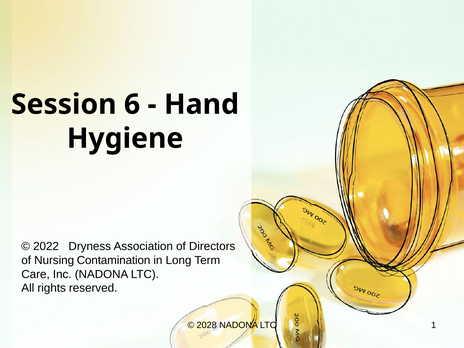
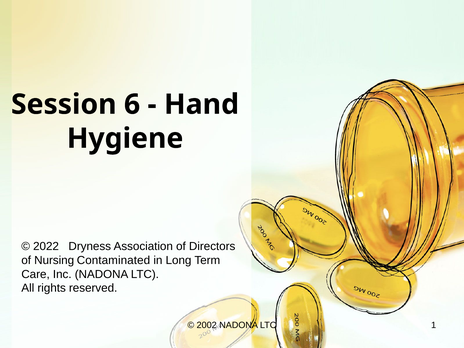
Contamination: Contamination -> Contaminated (113, 260)
2028: 2028 -> 2002 (207, 325)
